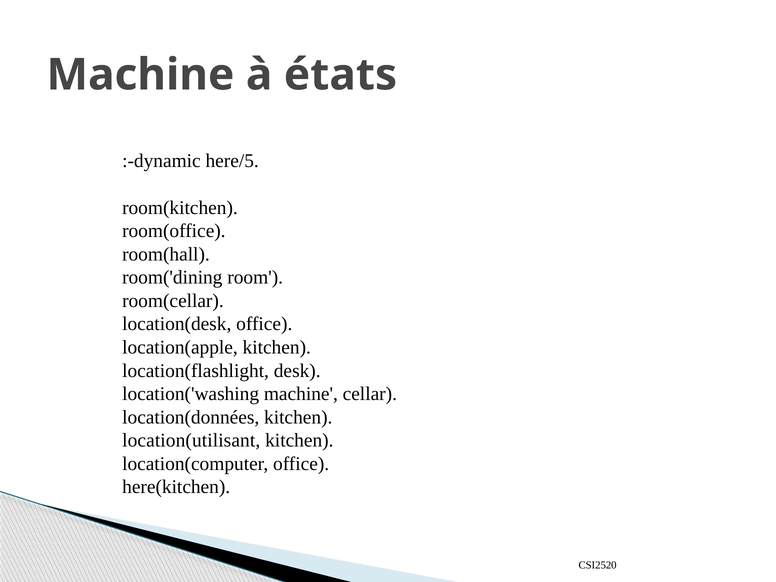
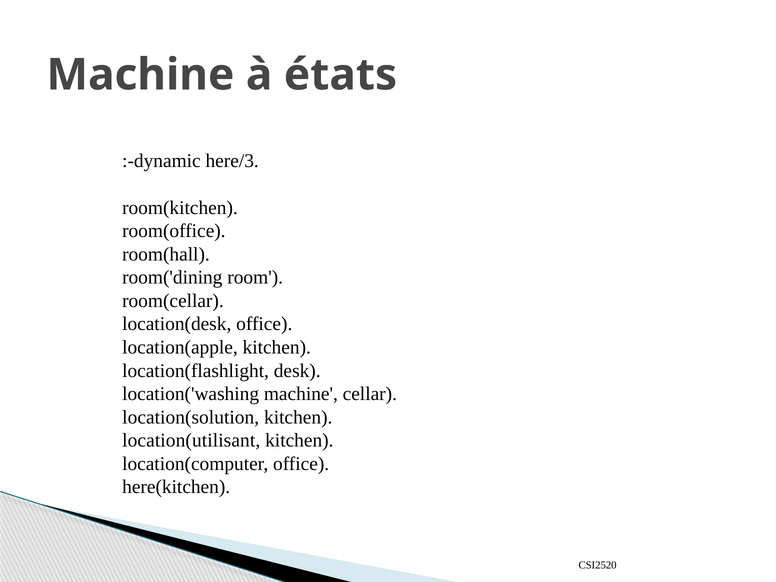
here/5: here/5 -> here/3 (232, 161)
location(données: location(données -> location(solution (191, 417)
